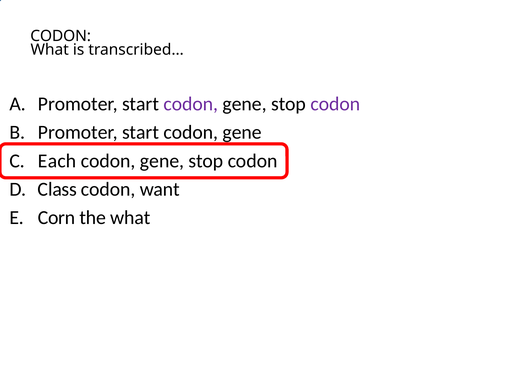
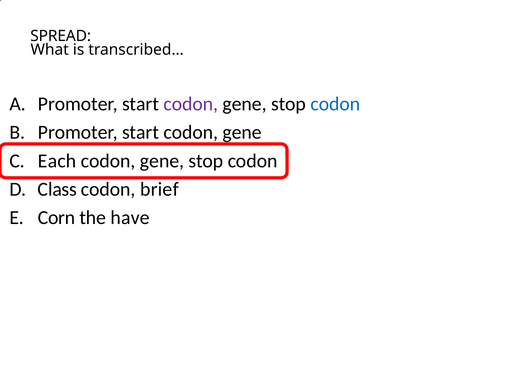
CODON: CODON -> SPREAD (61, 36)
codon colour: purple -> blue (335, 104)
want: want -> brief (159, 189)
the what: what -> have (130, 218)
